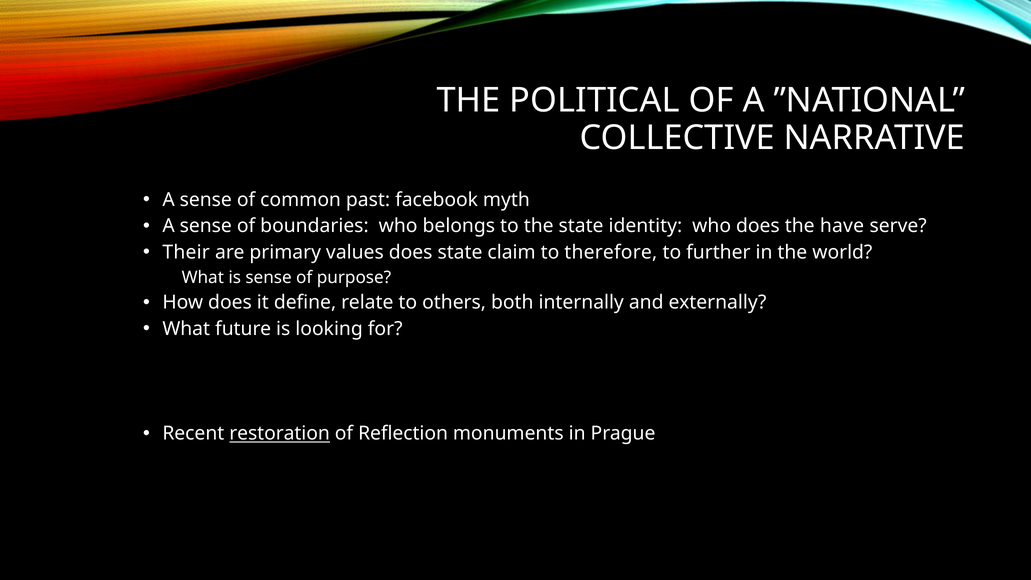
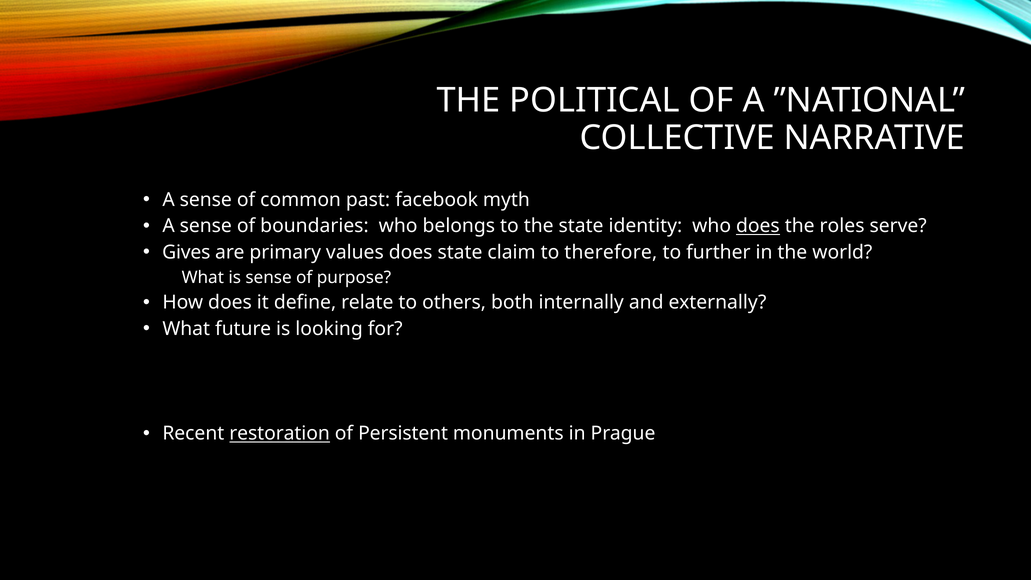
does underline: none -> present (758, 226)
have: have -> roles (842, 226)
Their: Their -> Gives (186, 252)
Reflection: Reflection -> Persistent (403, 434)
